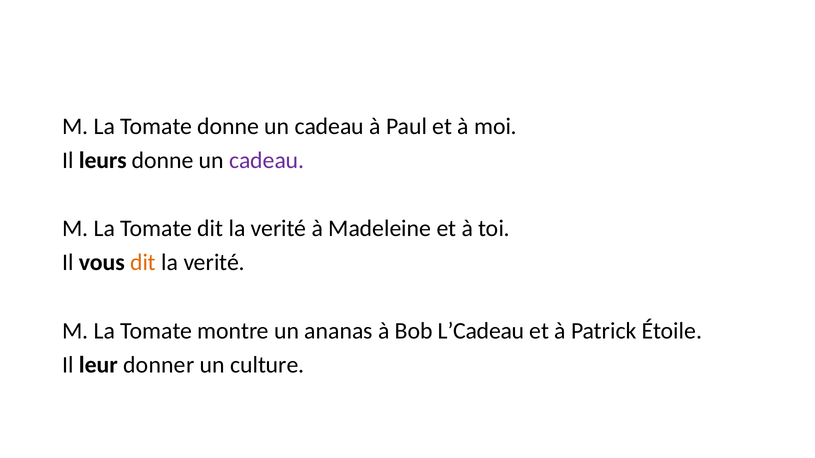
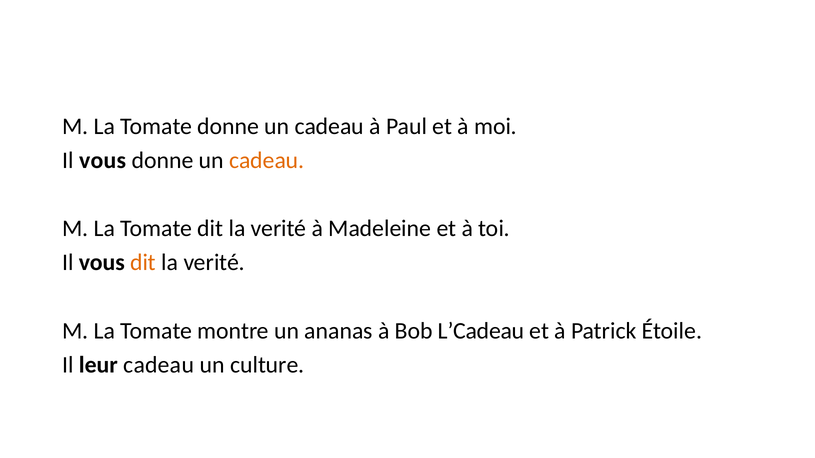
leurs: leurs -> vous (103, 160)
cadeau colour: purple -> orange (267, 160)
leur donner: donner -> cadeau (159, 365)
